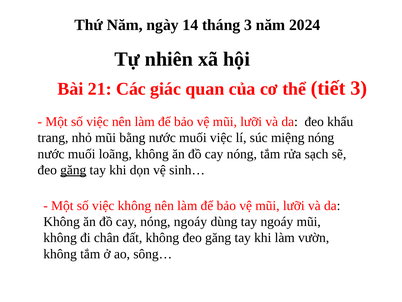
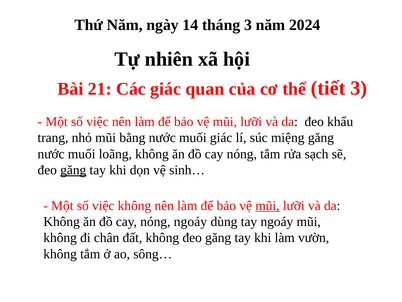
muối việc: việc -> giác (221, 138)
miệng nóng: nóng -> găng (321, 138)
mũi underline: none -> present (267, 205)
